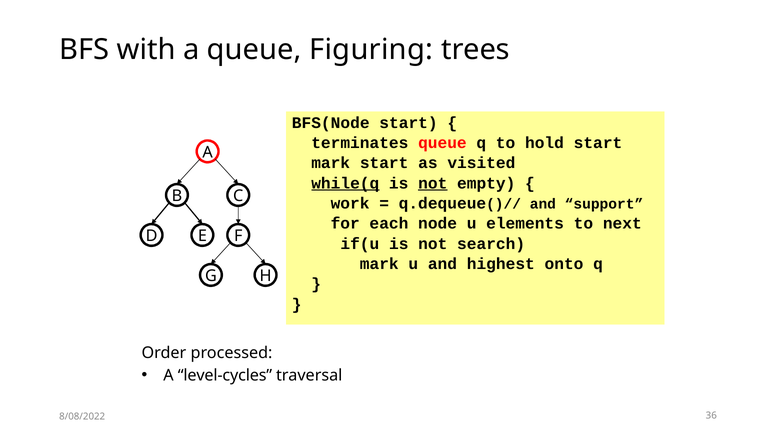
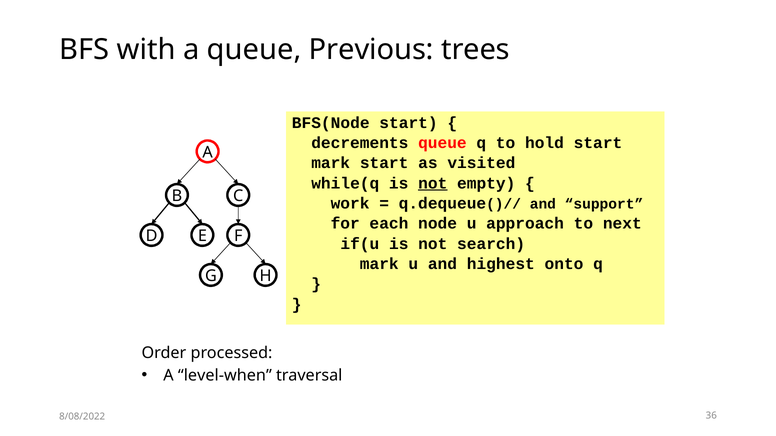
Figuring: Figuring -> Previous (371, 50)
terminates: terminates -> decrements (360, 143)
while(q underline: present -> none (345, 183)
elements: elements -> approach (525, 224)
level-cycles: level-cycles -> level-when (225, 376)
